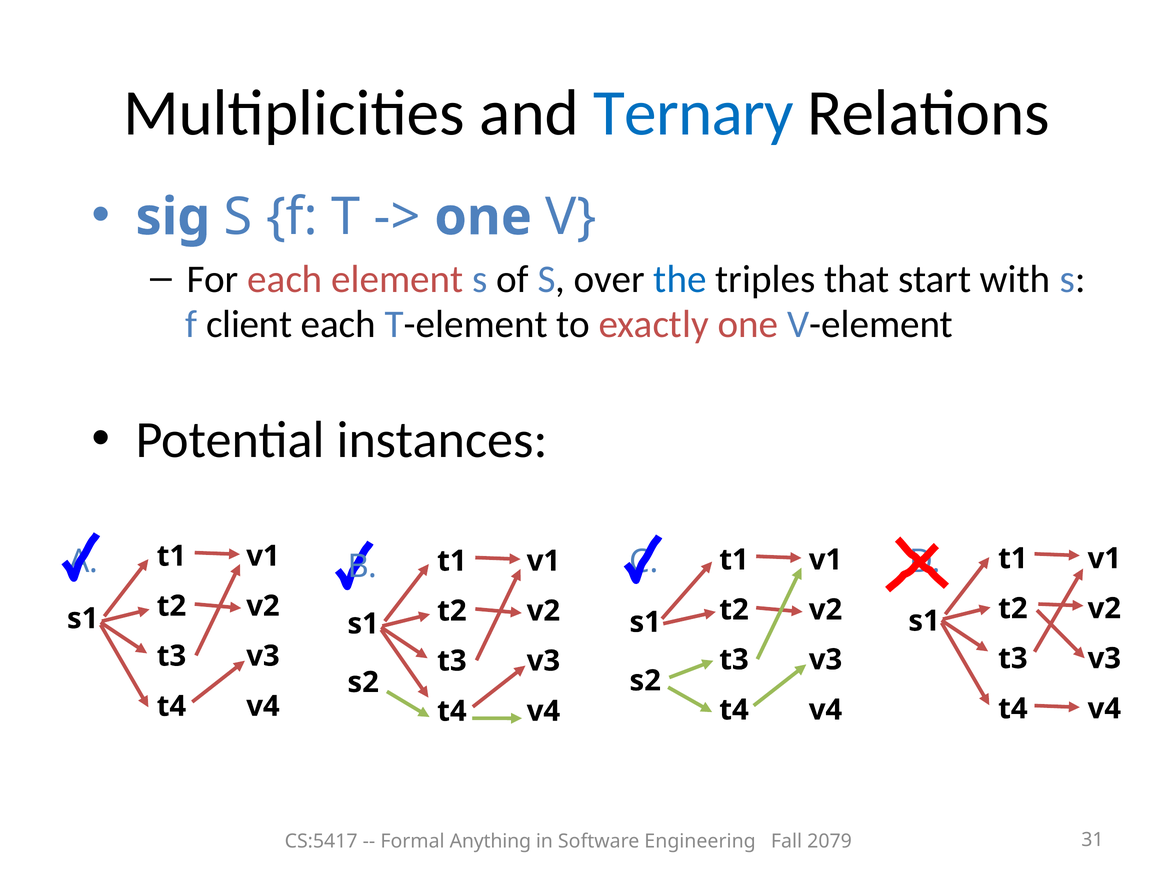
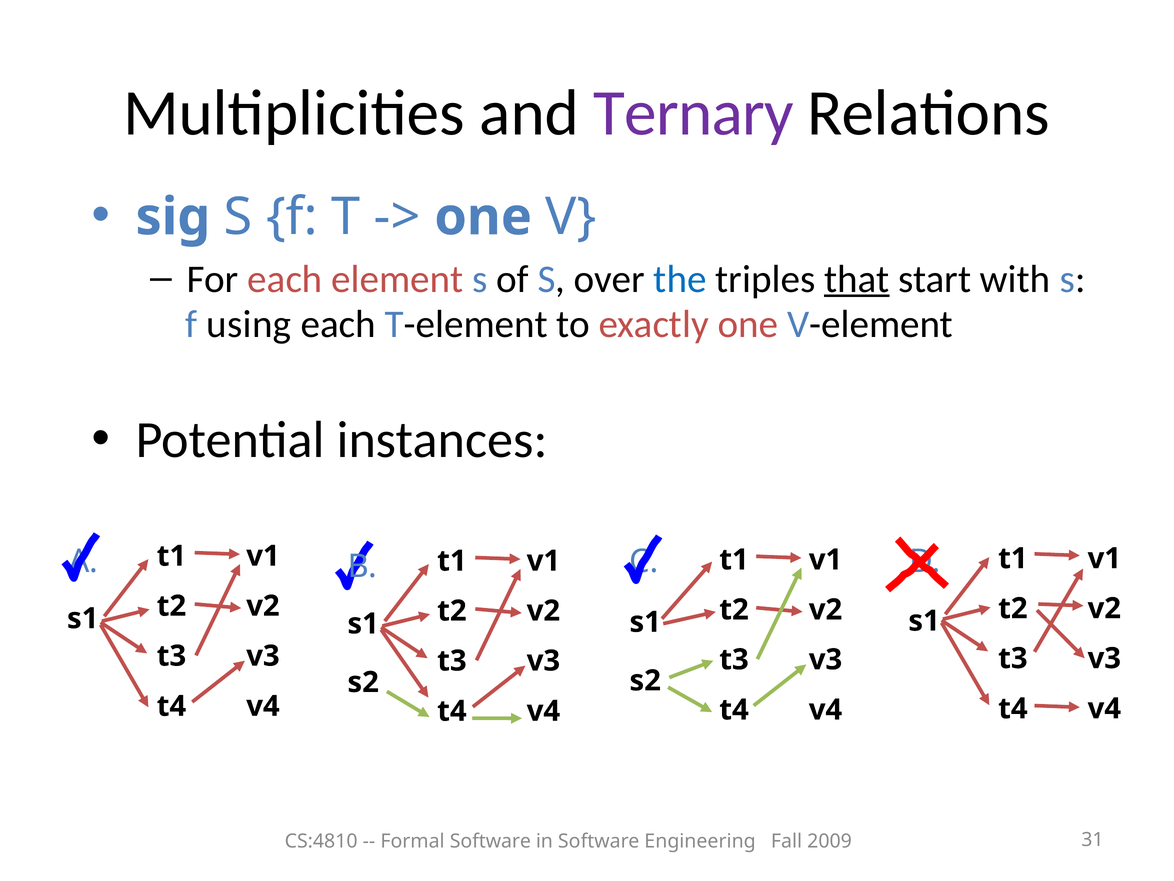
Ternary colour: blue -> purple (694, 113)
that underline: none -> present (857, 279)
client: client -> using (249, 324)
CS:5417: CS:5417 -> CS:4810 (321, 841)
Formal Anything: Anything -> Software (490, 841)
2079: 2079 -> 2009 (830, 841)
